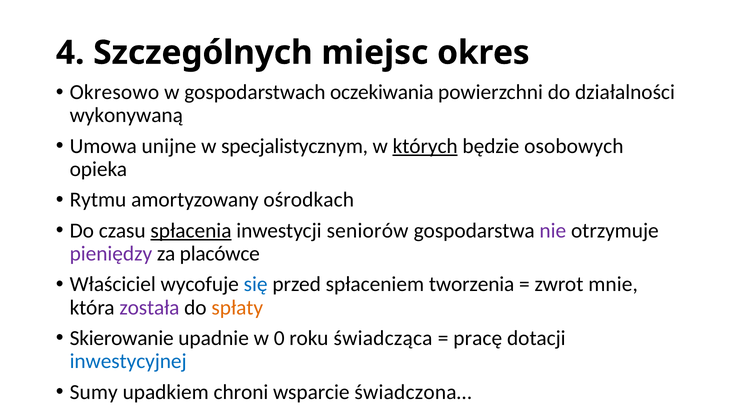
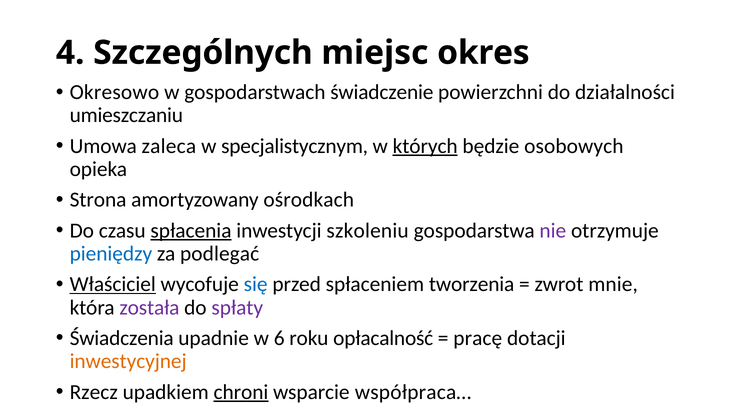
oczekiwania: oczekiwania -> świadczenie (382, 92)
wykonywaną: wykonywaną -> umieszczaniu (126, 116)
unijne: unijne -> zaleca (169, 146)
Rytmu: Rytmu -> Strona (98, 200)
seniorów: seniorów -> szkoleniu (368, 231)
pieniędzy colour: purple -> blue (111, 254)
placówce: placówce -> podlegać (220, 254)
Właściciel underline: none -> present (113, 285)
spłaty colour: orange -> purple (237, 308)
Skierowanie: Skierowanie -> Świadczenia (122, 338)
0: 0 -> 6 (279, 338)
świadcząca: świadcząca -> opłacalność (383, 338)
inwestycyjnej colour: blue -> orange (128, 362)
Sumy: Sumy -> Rzecz (94, 392)
chroni underline: none -> present (241, 392)
świadczona…: świadczona… -> współpraca… (413, 392)
